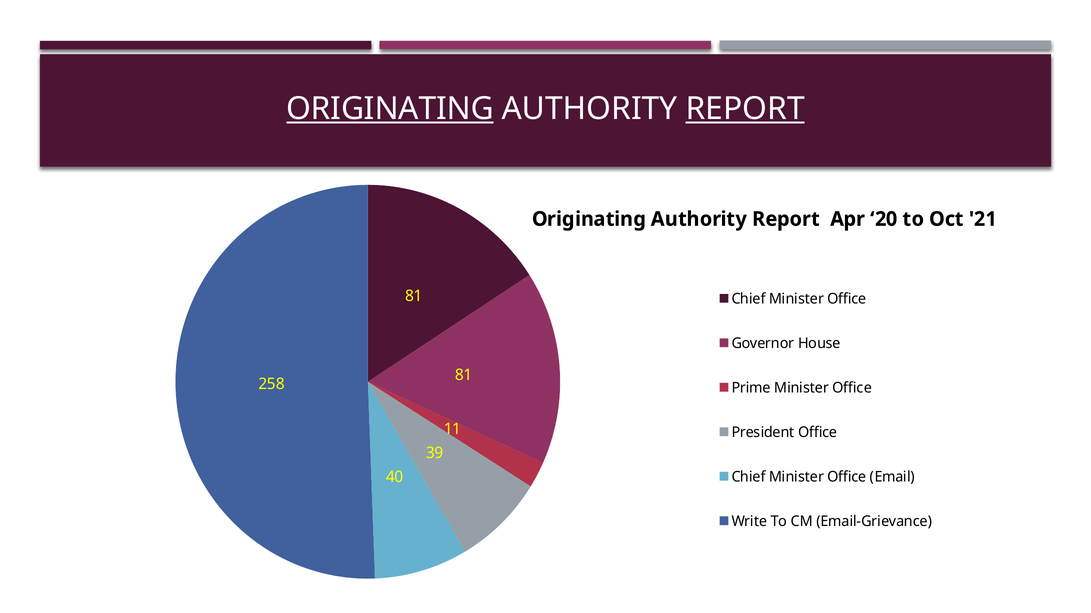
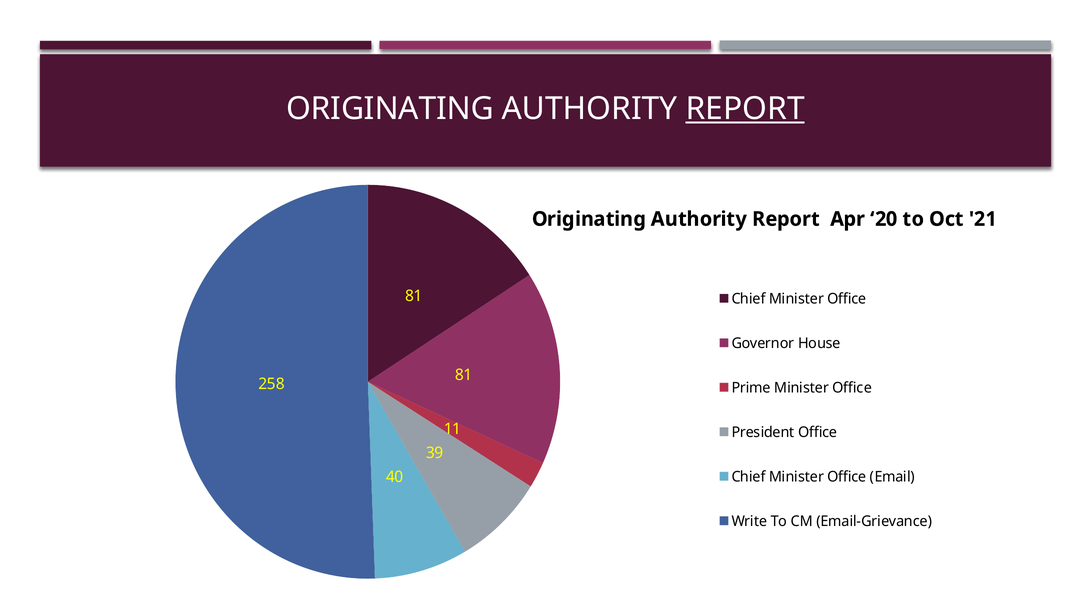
ORIGINATING underline: present -> none (390, 109)
